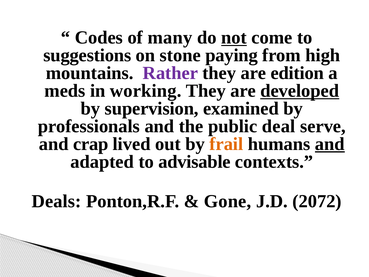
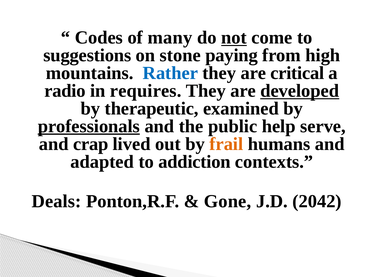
Rather colour: purple -> blue (170, 73)
edition: edition -> critical (297, 73)
meds: meds -> radio (65, 91)
working: working -> requires (146, 91)
supervision: supervision -> therapeutic (152, 108)
professionals underline: none -> present (89, 126)
deal: deal -> help (279, 126)
and underline: present -> none (330, 144)
advisable: advisable -> addiction (194, 162)
2072: 2072 -> 2042 (317, 201)
